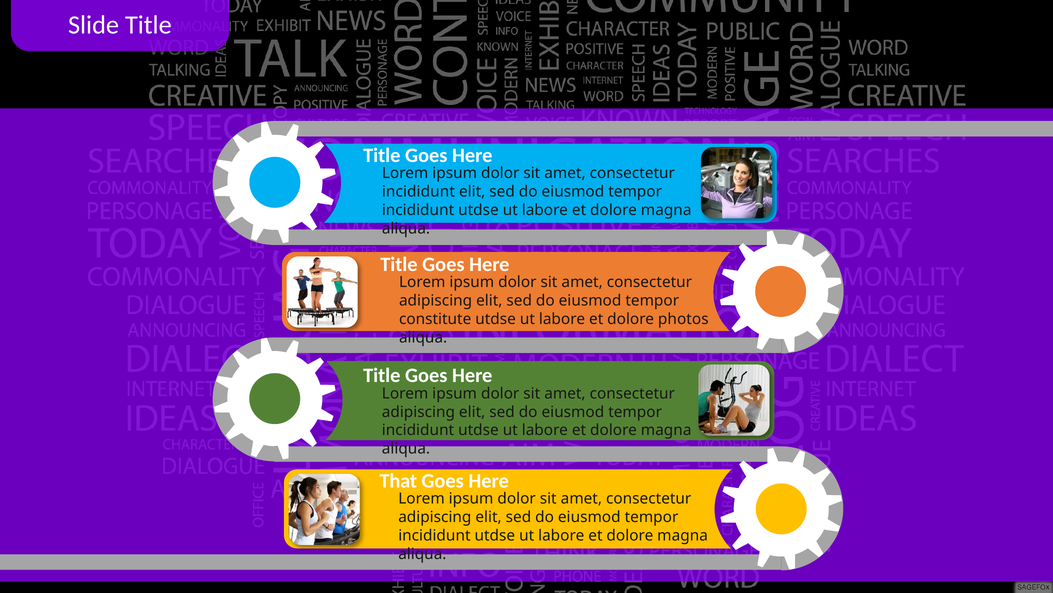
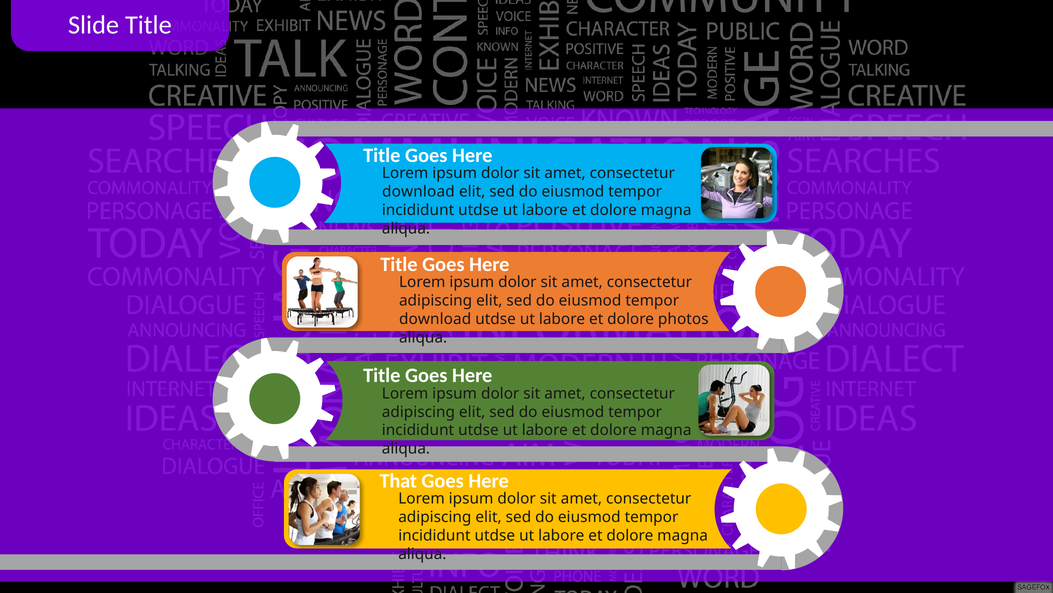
incididunt: incididunt -> download (418, 192)
constitute: constitute -> download (435, 319)
